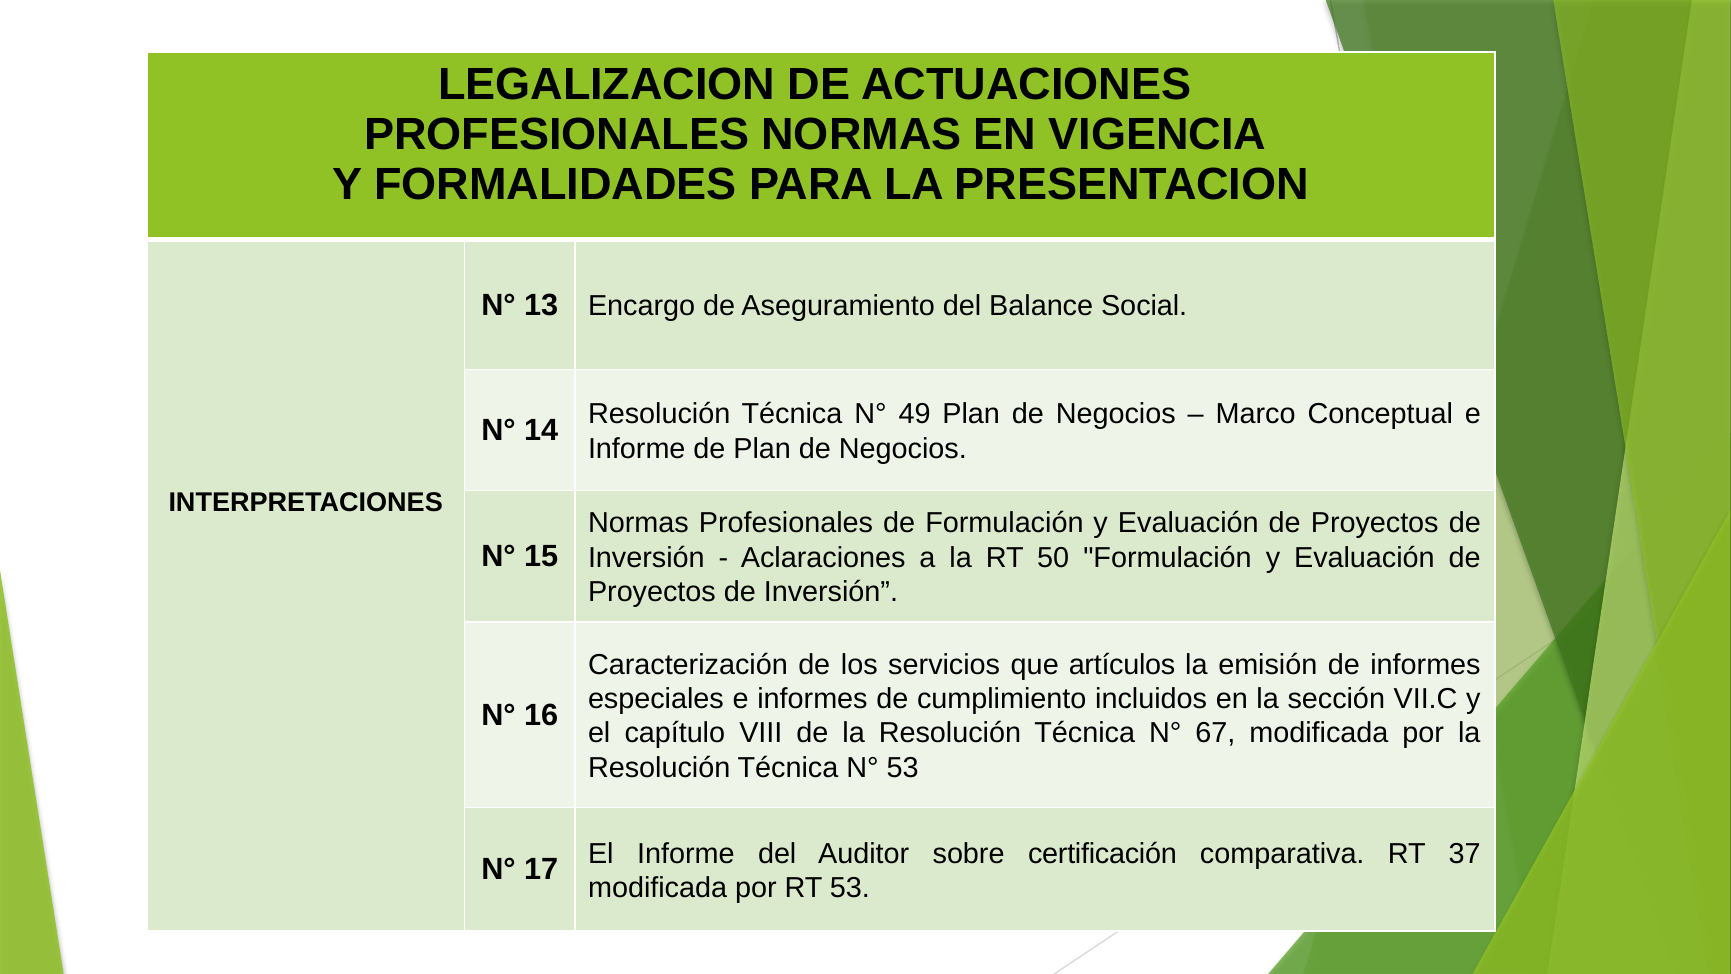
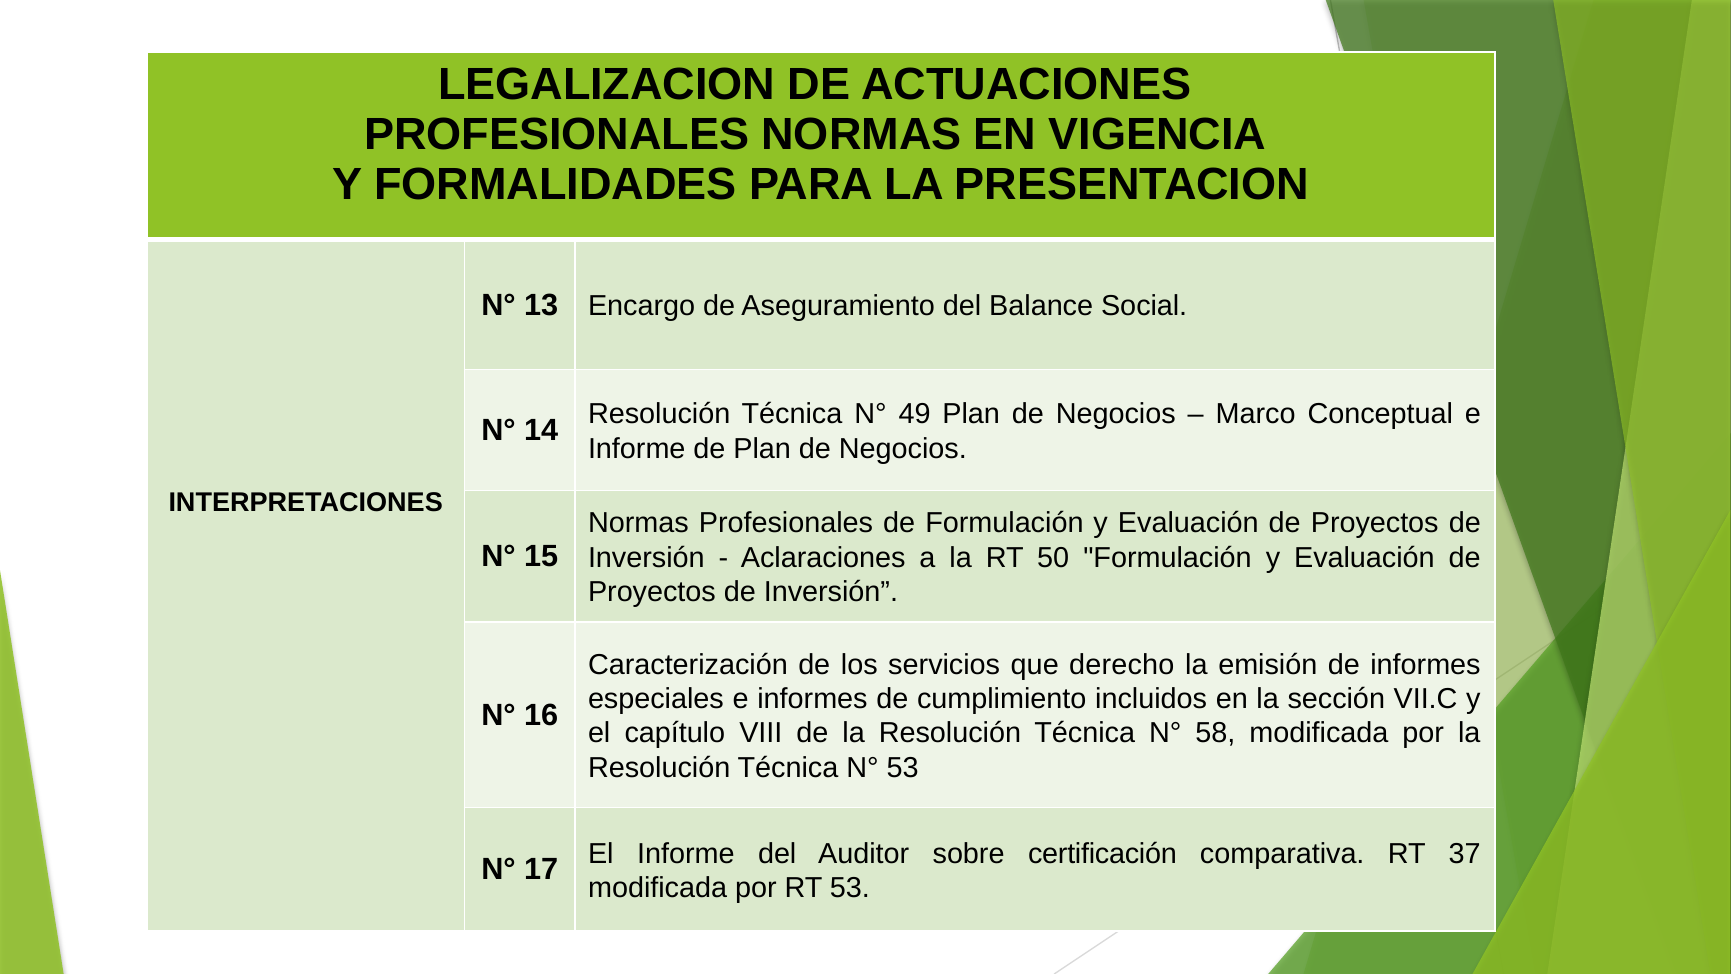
artículos: artículos -> derecho (1122, 664)
67: 67 -> 58 (1215, 733)
